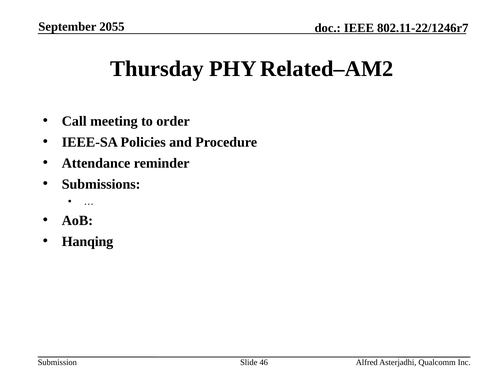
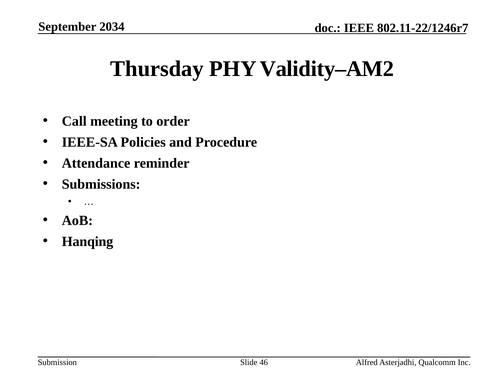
2055: 2055 -> 2034 (112, 27)
Related–AM2: Related–AM2 -> Validity–AM2 (327, 69)
